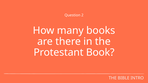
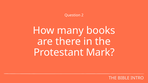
Book: Book -> Mark (100, 53)
